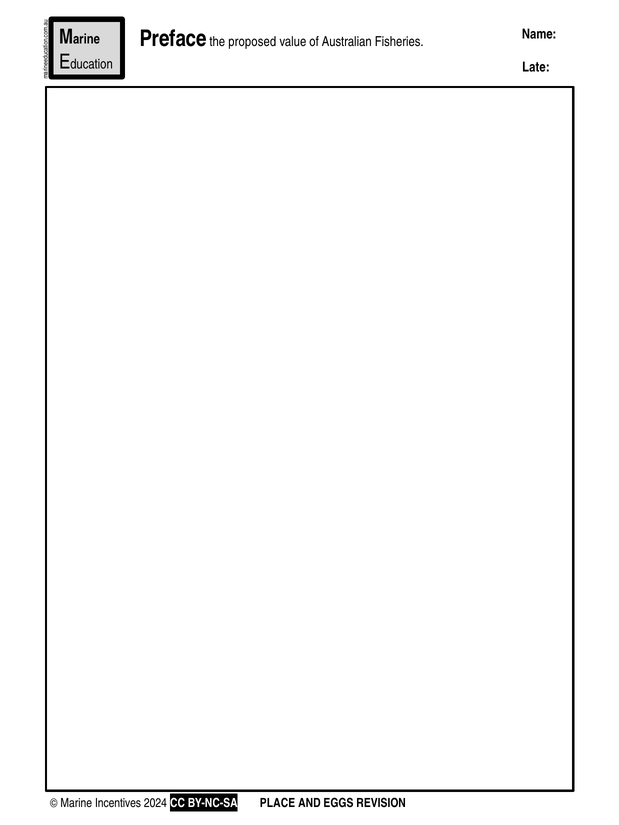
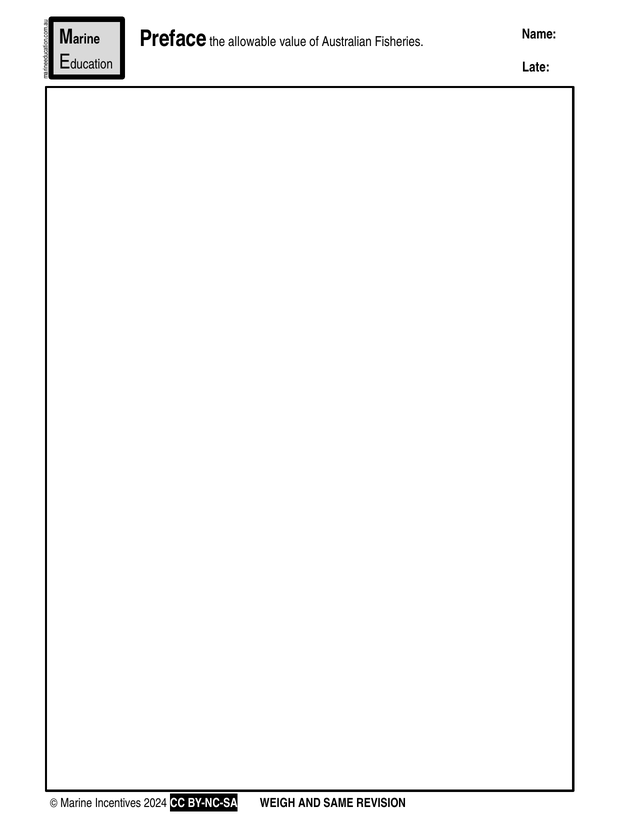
proposed: proposed -> allowable (252, 42)
PLACE: PLACE -> WEIGH (278, 804)
EGGS: EGGS -> SAME (338, 804)
